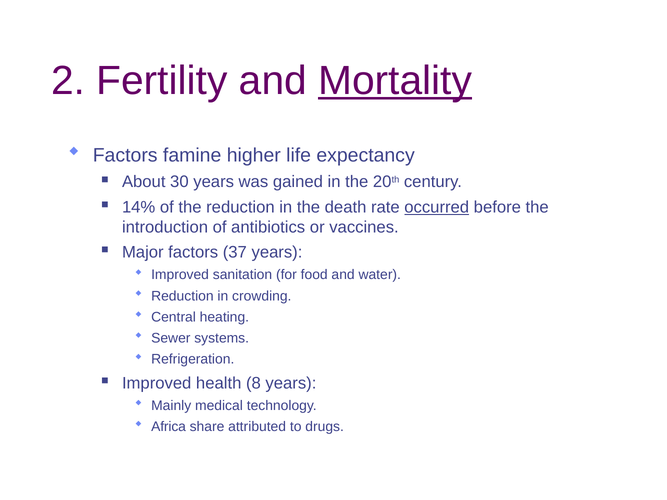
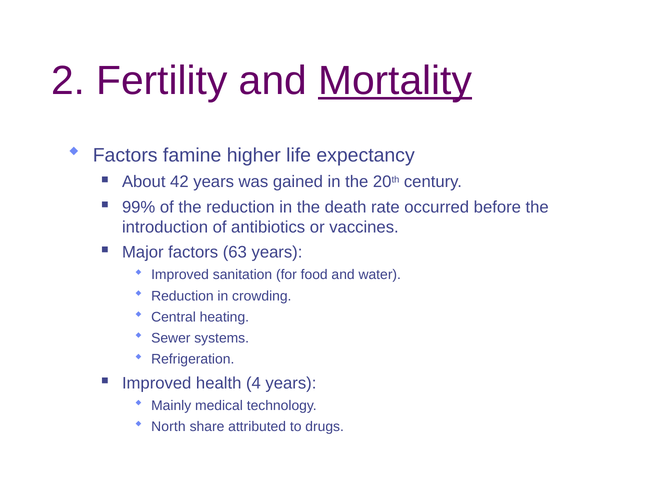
30: 30 -> 42 (179, 182)
14%: 14% -> 99% (139, 207)
occurred underline: present -> none (437, 207)
37: 37 -> 63 (235, 252)
8: 8 -> 4 (253, 383)
Africa: Africa -> North (168, 427)
